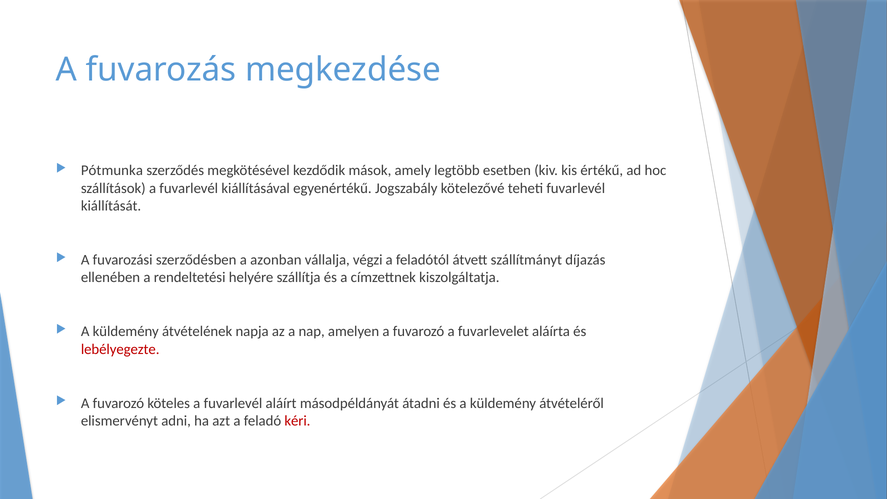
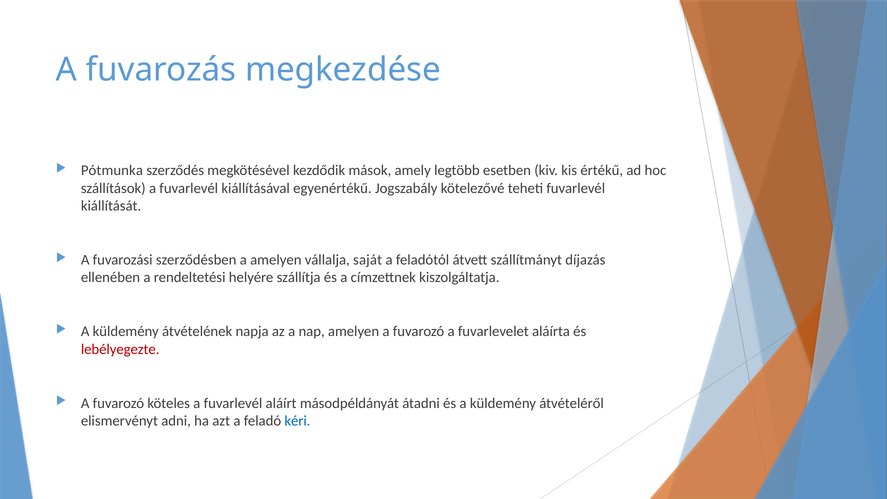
a azonban: azonban -> amelyen (276, 260)
végzi: végzi -> saját (368, 260)
kéri colour: red -> blue (297, 421)
